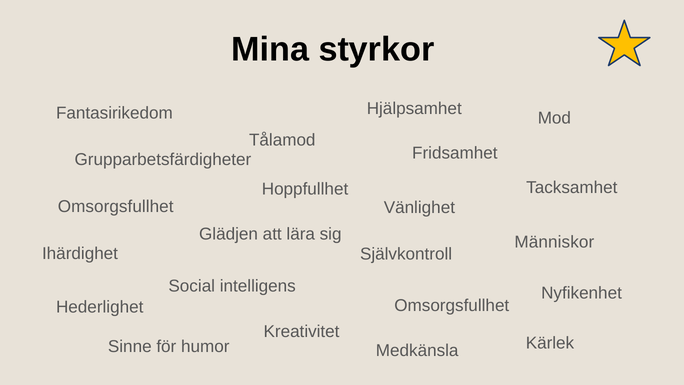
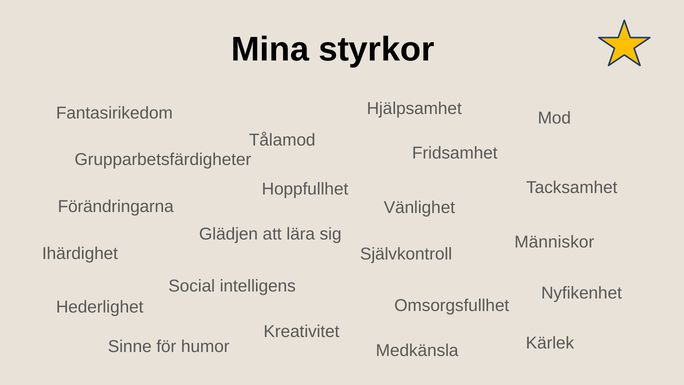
Omsorgsfullhet: Omsorgsfullhet -> Förändringarna (116, 206)
